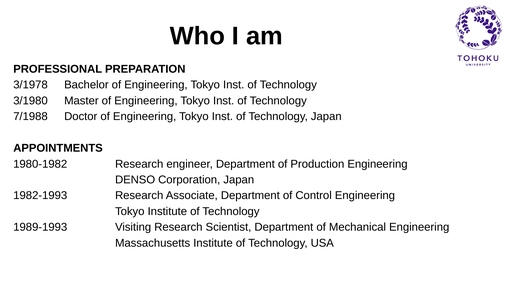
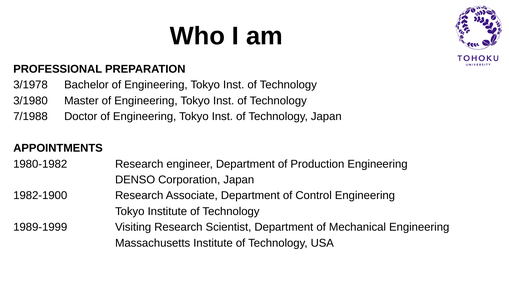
1982-1993: 1982-1993 -> 1982-1900 (40, 196)
1989-1993: 1989-1993 -> 1989-1999 (40, 227)
